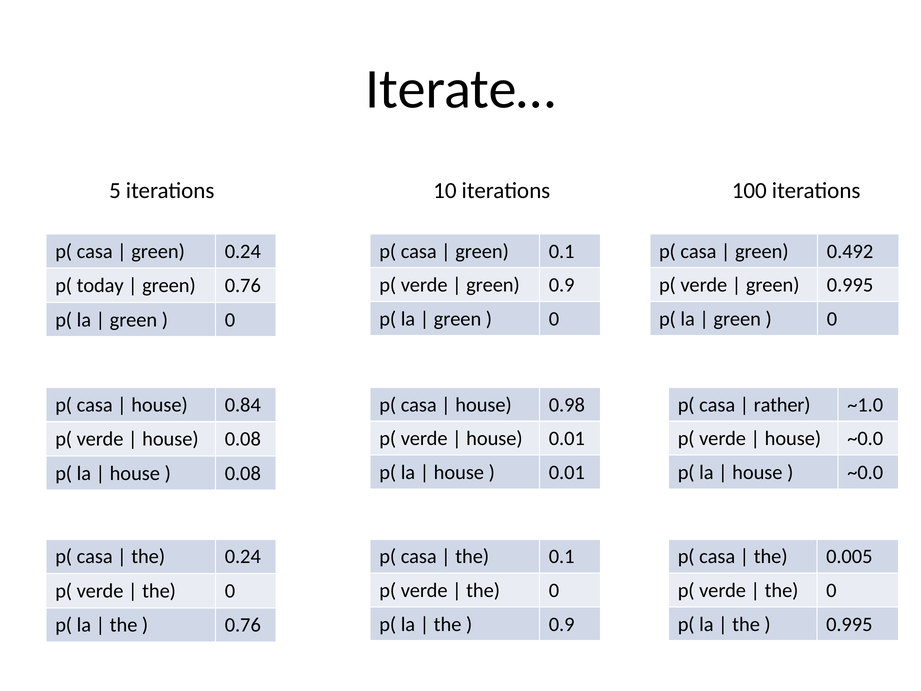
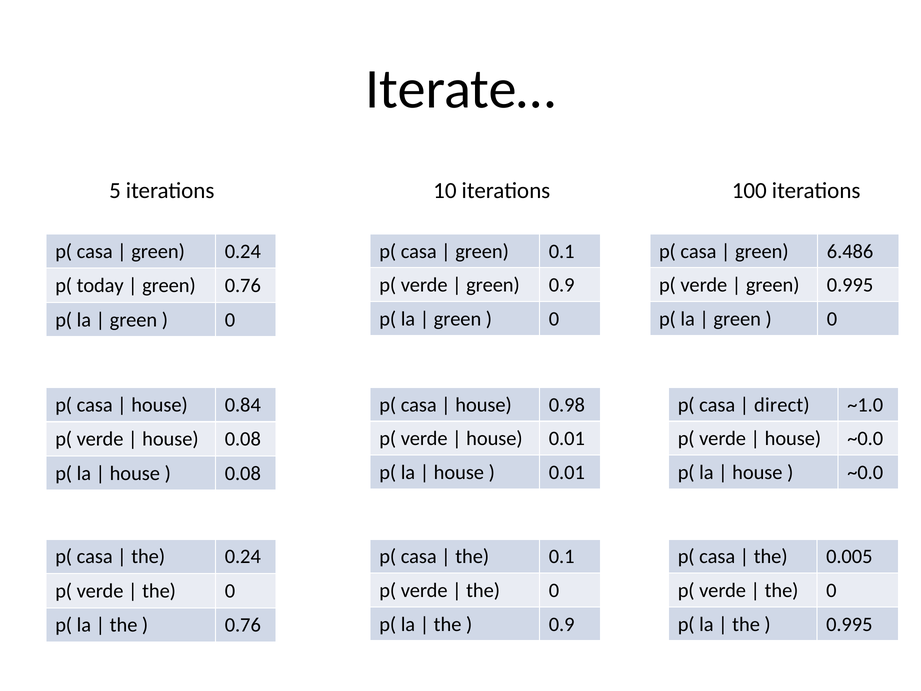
0.492: 0.492 -> 6.486 (850, 251)
rather: rather -> direct (782, 405)
